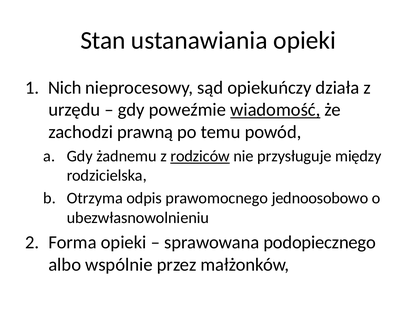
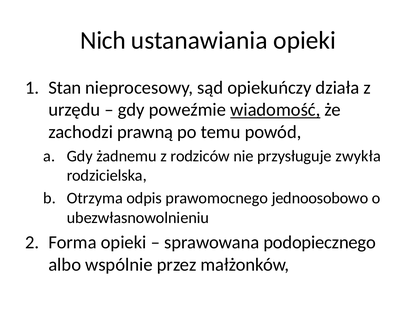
Stan: Stan -> Nich (103, 40)
Nich: Nich -> Stan (65, 87)
rodziców underline: present -> none (200, 156)
między: między -> zwykła (358, 156)
